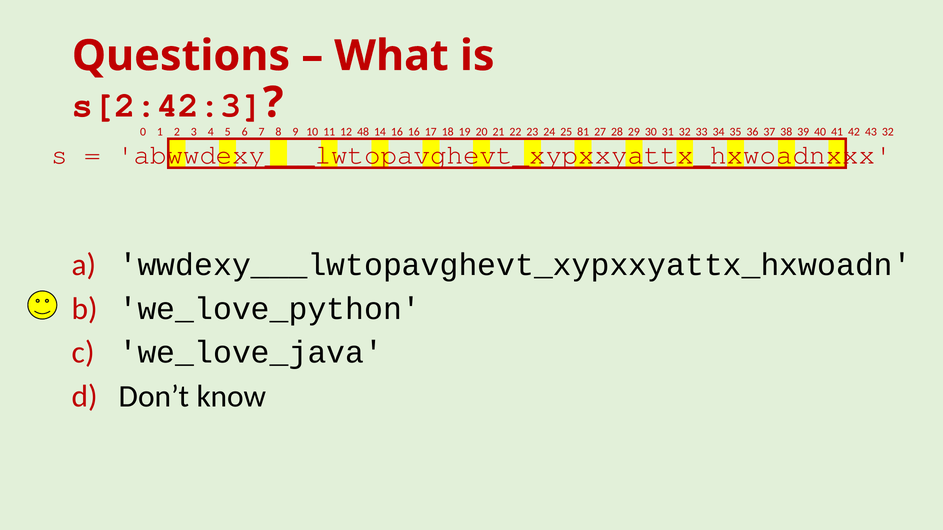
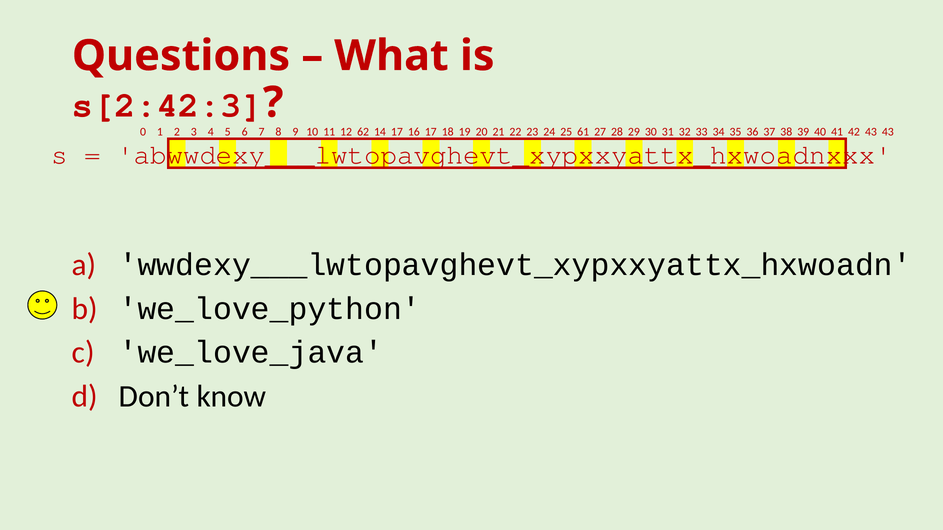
48: 48 -> 62 (363, 132)
14 16: 16 -> 17 (397, 132)
81: 81 -> 61 (583, 132)
43 32: 32 -> 43 (888, 132)
